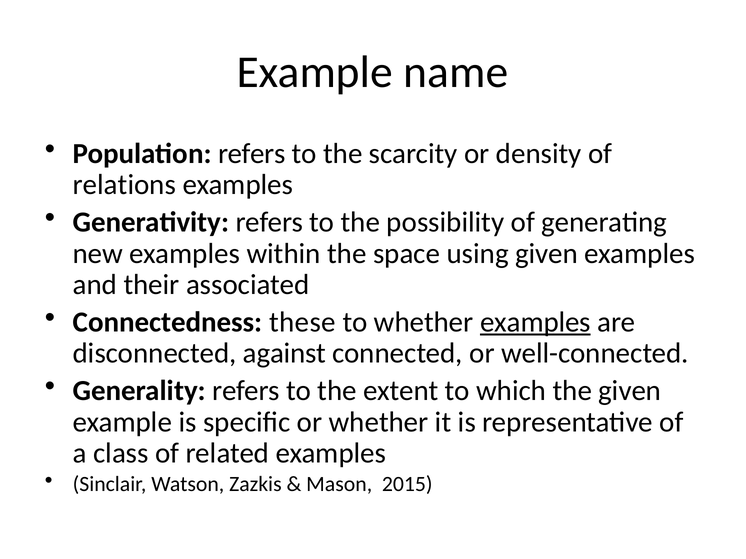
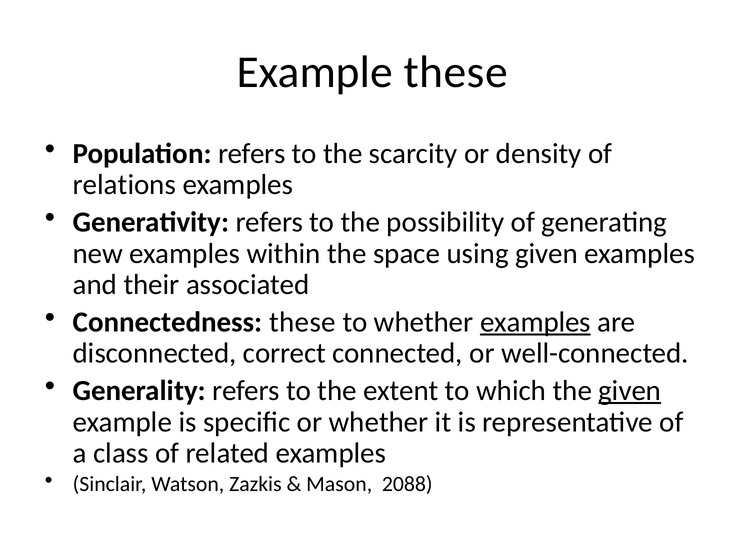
Example name: name -> these (456, 72)
against: against -> correct (284, 354)
given underline: none -> present (630, 391)
2015: 2015 -> 2088 (407, 485)
